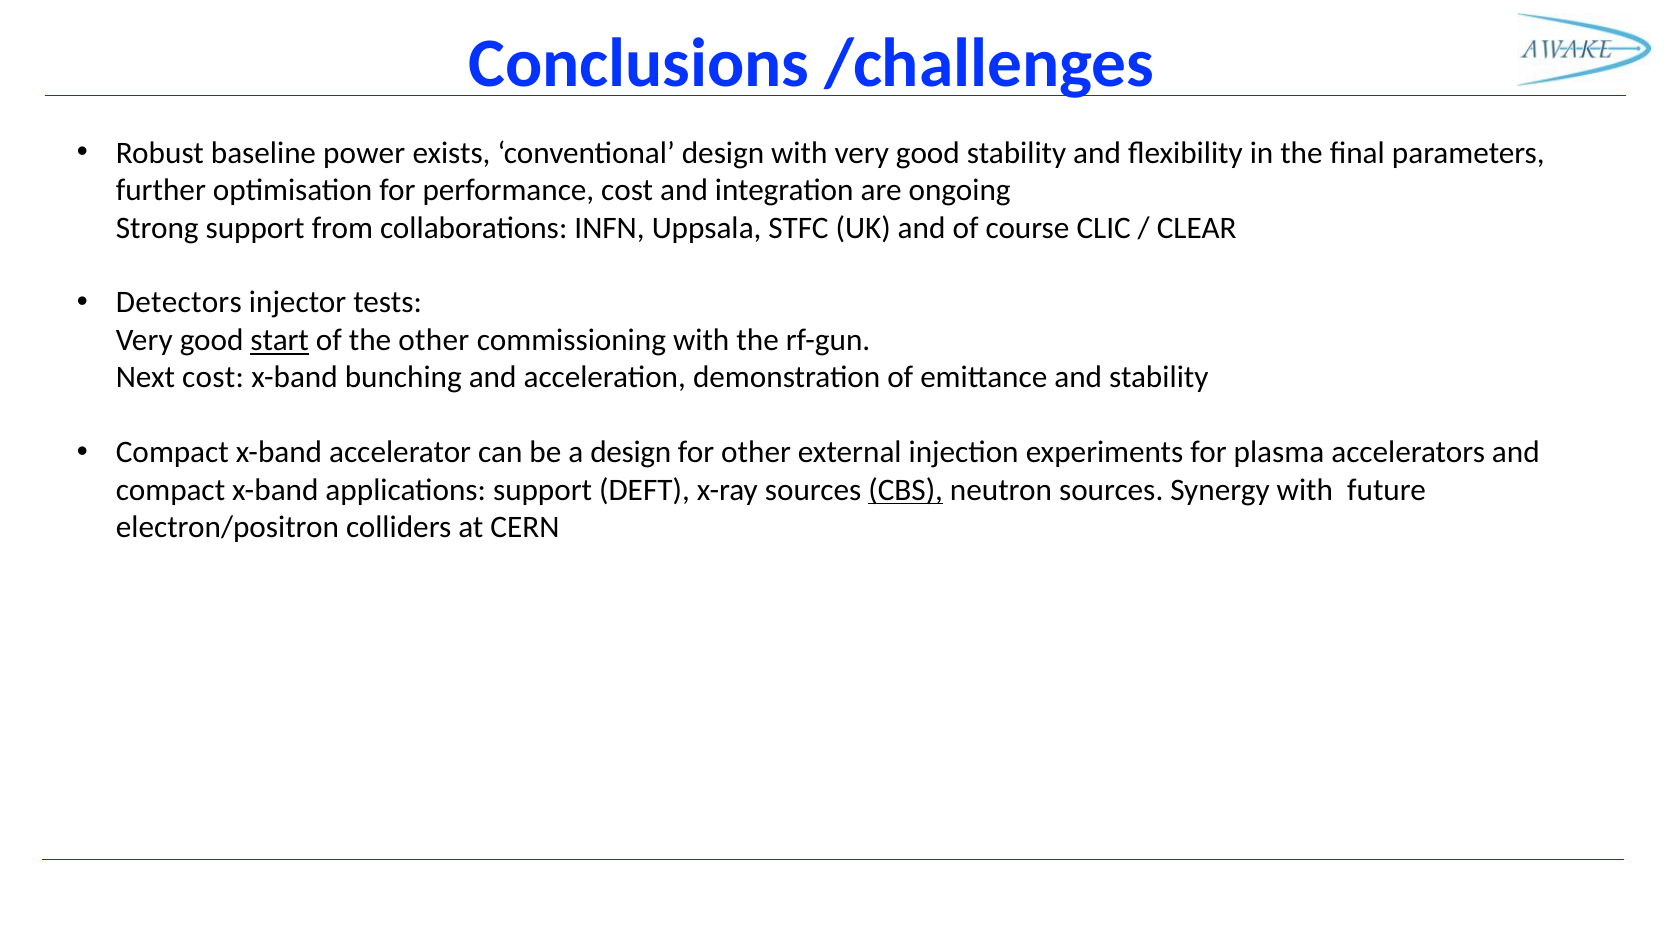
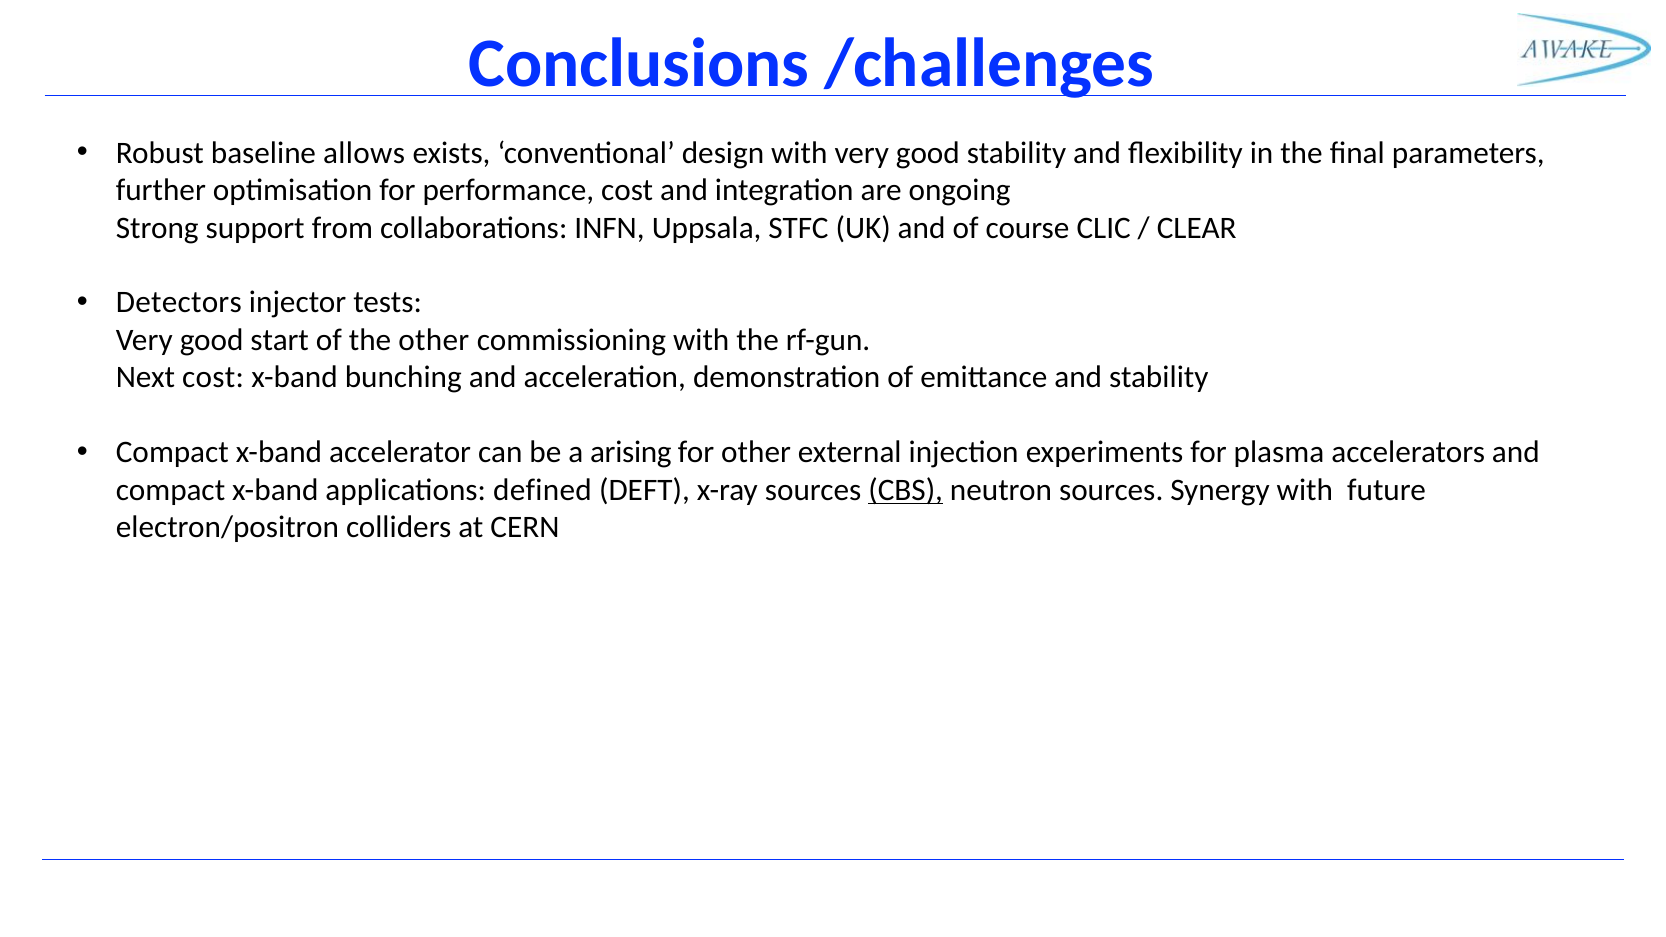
power: power -> allows (364, 153)
start underline: present -> none (280, 340)
a design: design -> arising (631, 453)
applications support: support -> defined (542, 490)
